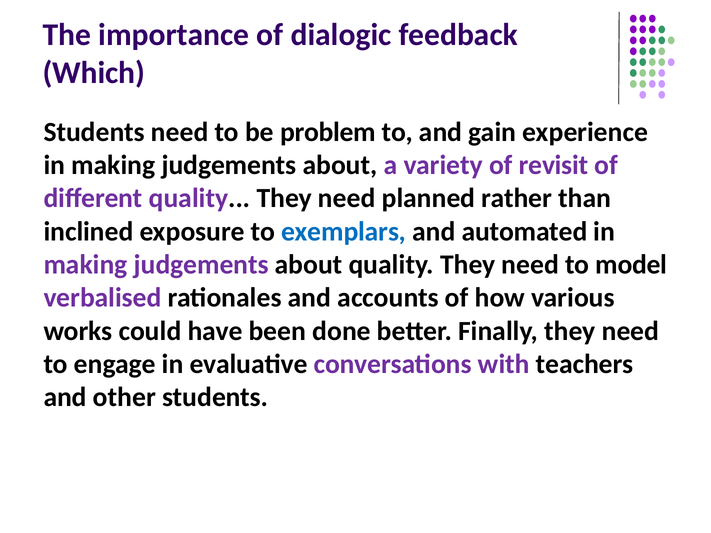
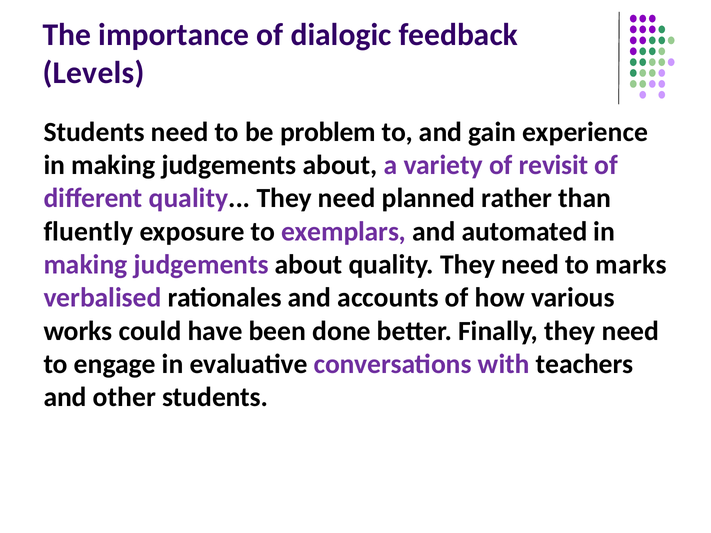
Which: Which -> Levels (94, 73)
inclined: inclined -> fluently (88, 232)
exemplars colour: blue -> purple (344, 232)
model: model -> marks (631, 265)
